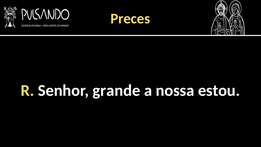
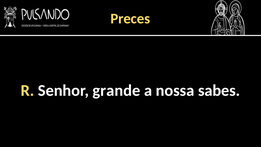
estou: estou -> sabes (219, 90)
